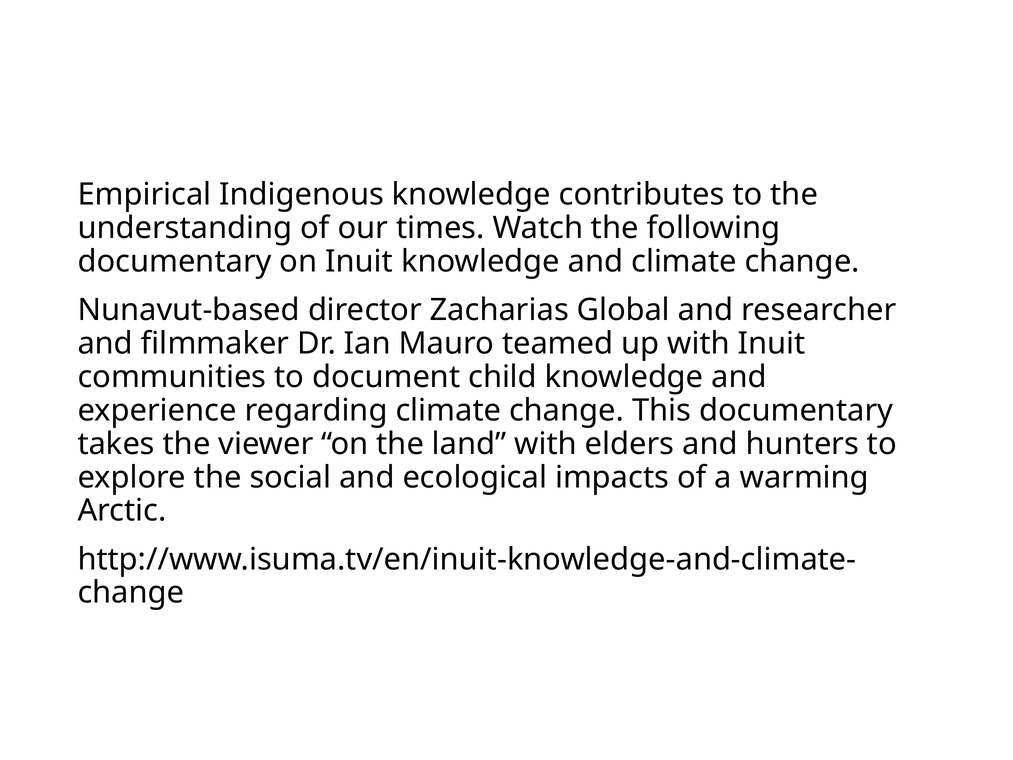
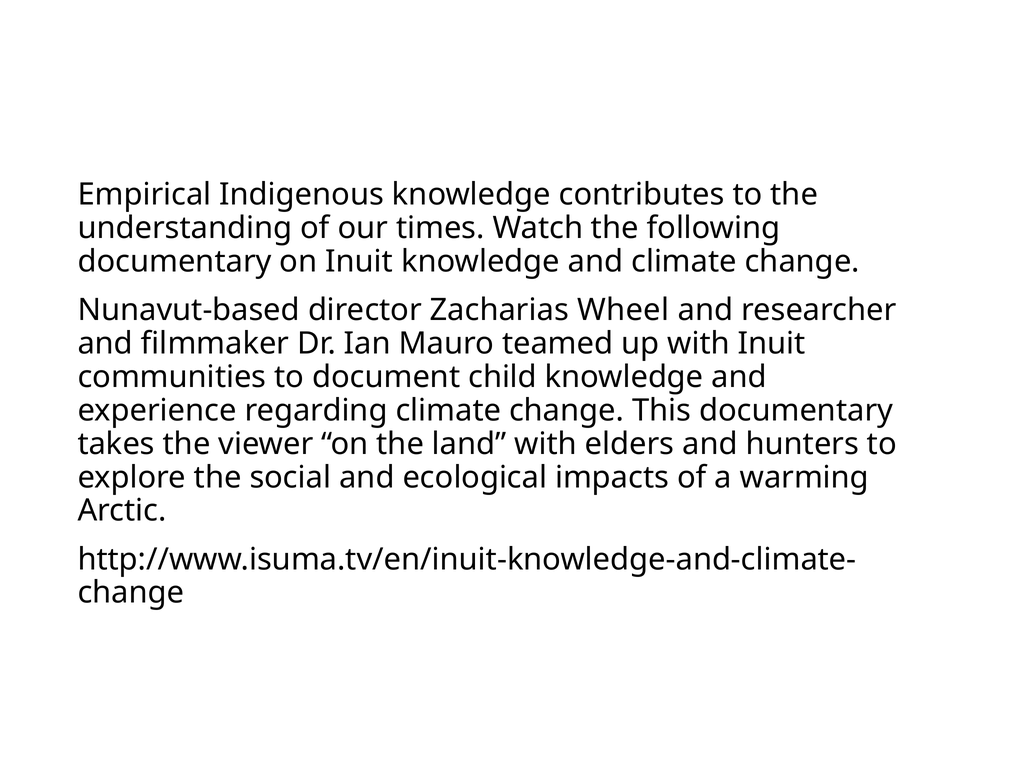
Global: Global -> Wheel (623, 310)
